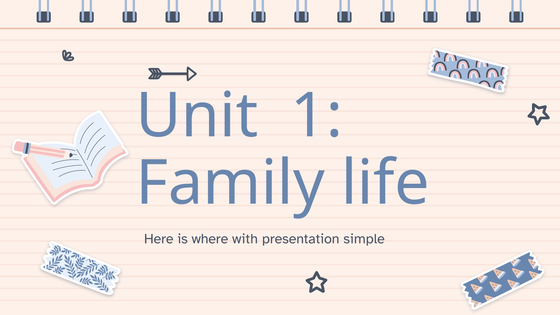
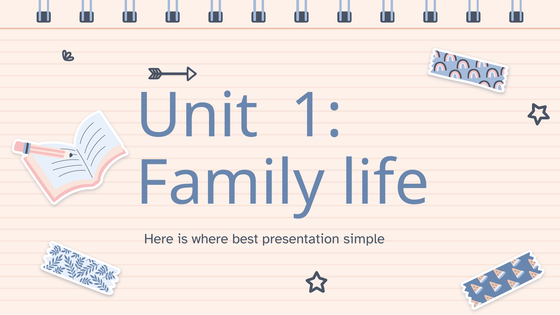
with: with -> best (245, 239)
